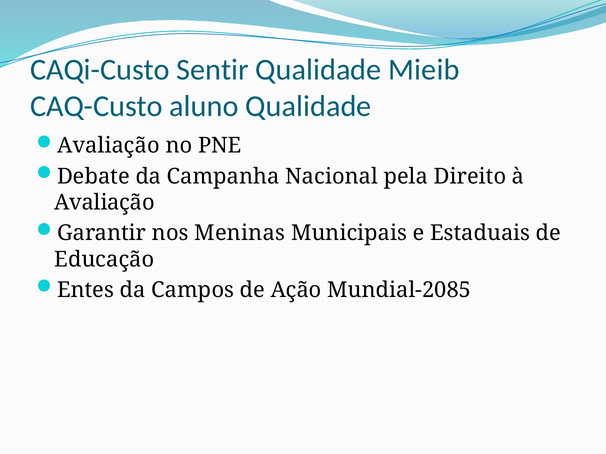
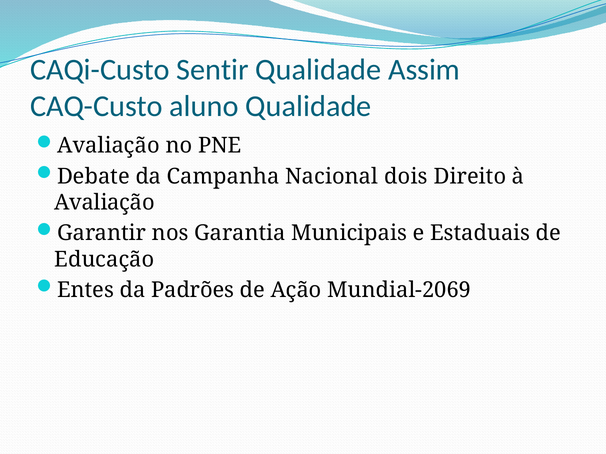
Mieib: Mieib -> Assim (424, 70)
pela: pela -> dois (406, 177)
Meninas: Meninas -> Garantia (240, 233)
Campos: Campos -> Padrões (193, 290)
Mundial-2085: Mundial-2085 -> Mundial-2069 (399, 290)
